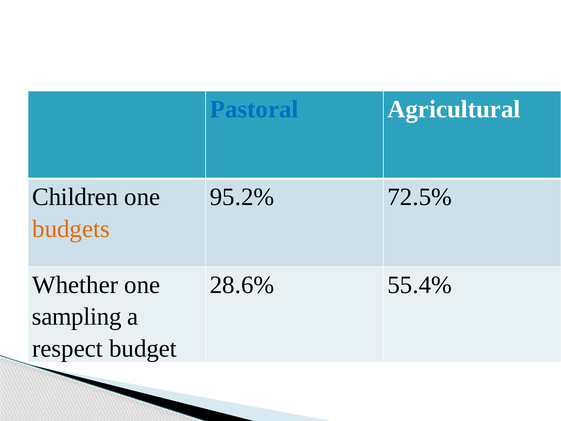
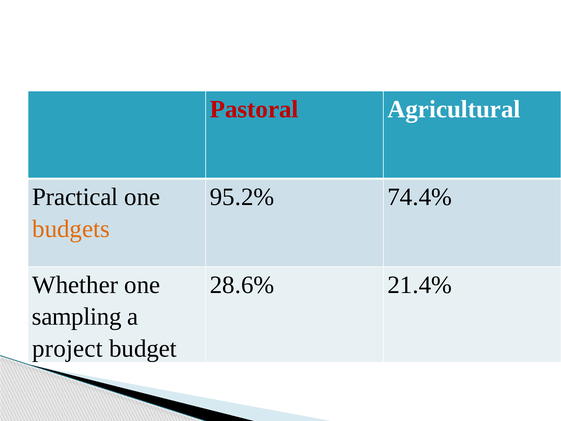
Pastoral colour: blue -> red (254, 109)
Children: Children -> Practical (75, 197)
72.5%: 72.5% -> 74.4% (420, 197)
55.4%: 55.4% -> 21.4% (420, 285)
respect: respect -> project (67, 348)
